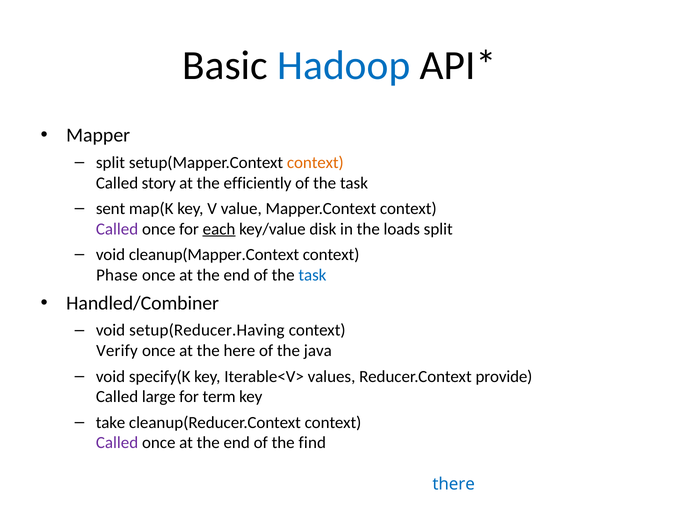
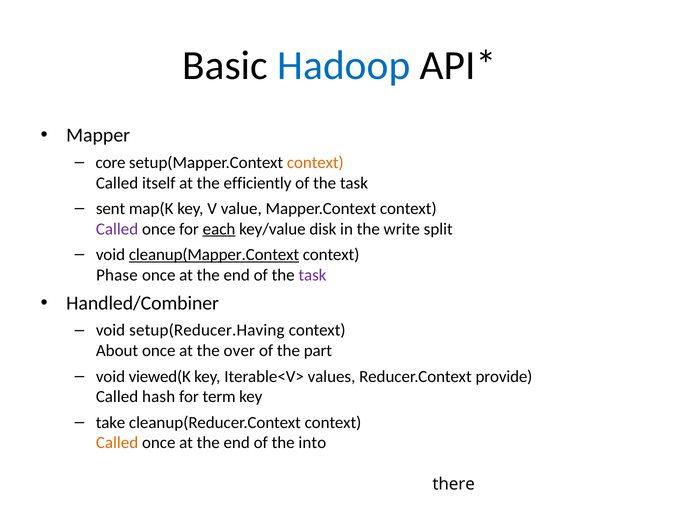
split: split -> core (111, 163)
story: story -> itself (159, 183)
loads: loads -> write (402, 229)
cleanup(Mapper.Context underline: none -> present (214, 255)
task colour: blue -> purple (312, 275)
Verify: Verify -> About (117, 351)
here: here -> over (239, 351)
java: java -> part (318, 351)
specify(K: specify(K -> viewed(K (160, 377)
large: large -> hash (159, 397)
Called colour: purple -> orange (117, 443)
find: find -> into (312, 443)
there colour: blue -> black (454, 484)
